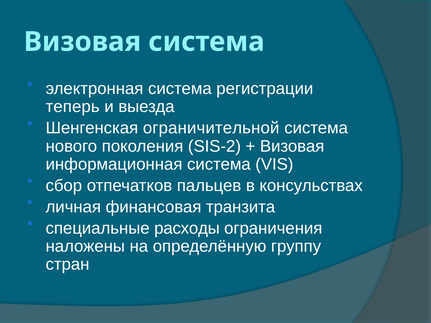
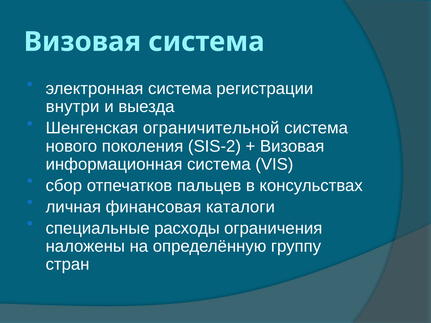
теперь: теперь -> внутри (73, 107)
транзита: транзита -> каталоги (240, 207)
